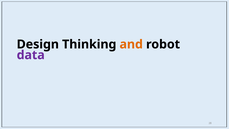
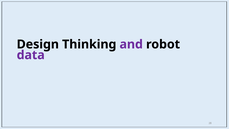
and colour: orange -> purple (131, 44)
